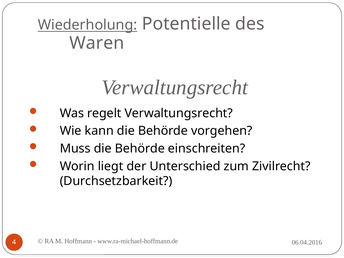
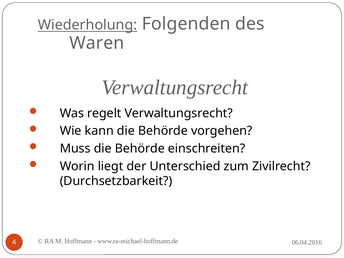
Potentielle: Potentielle -> Folgenden (186, 24)
